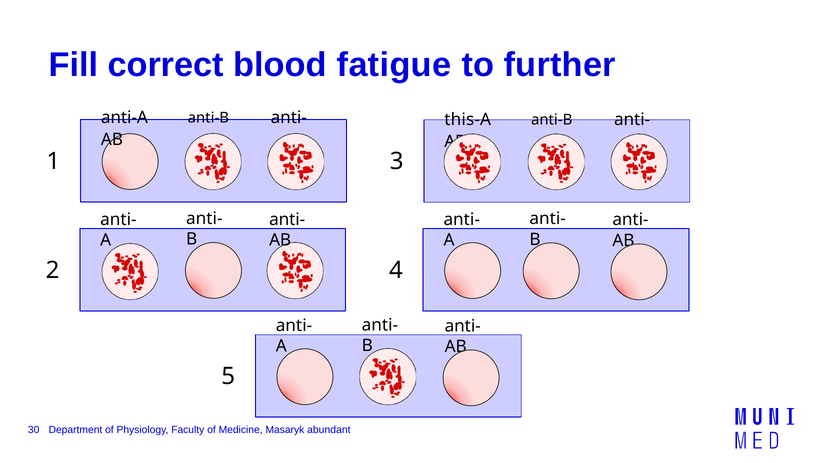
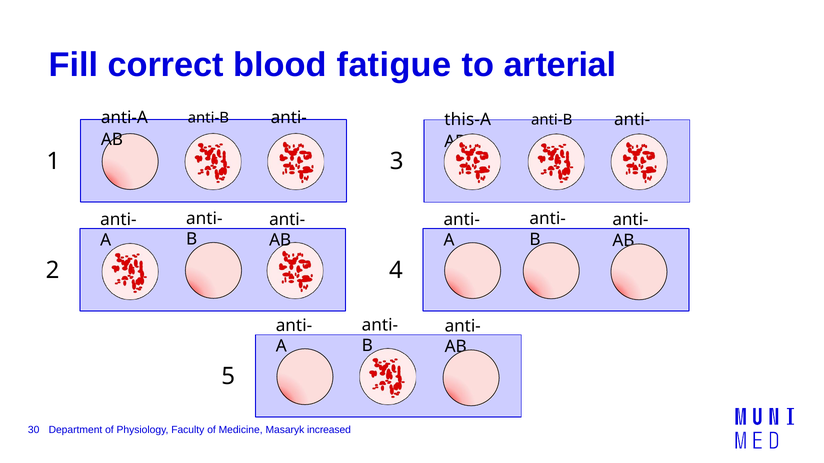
further: further -> arterial (560, 65)
abundant: abundant -> increased (329, 430)
